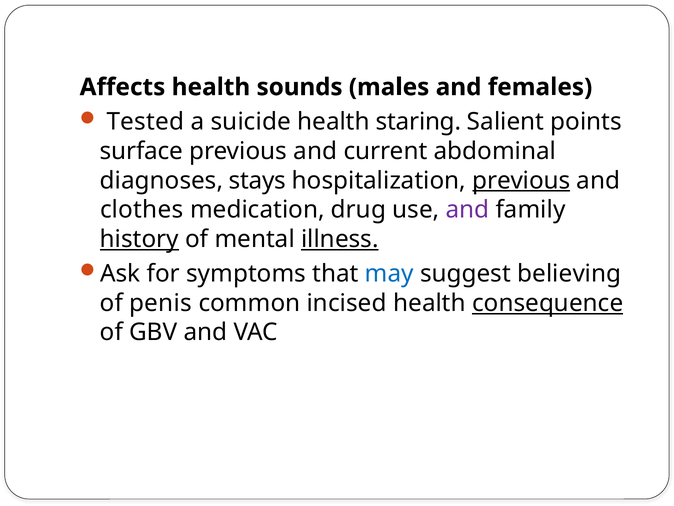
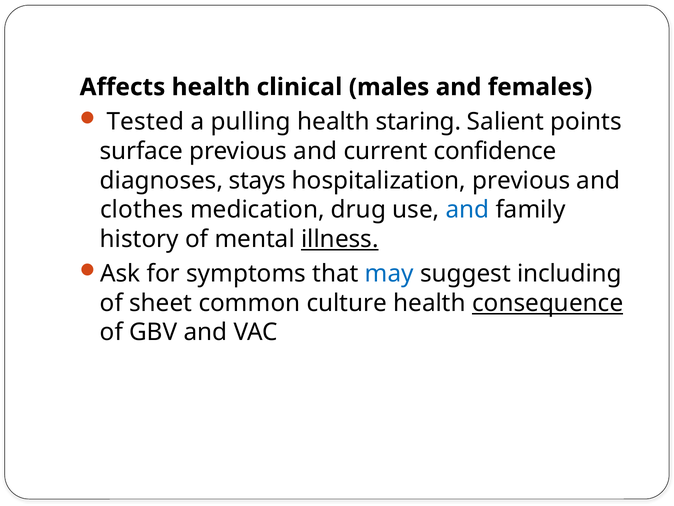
sounds: sounds -> clinical (299, 87)
suicide: suicide -> pulling (251, 122)
abdominal: abdominal -> confidence (495, 151)
previous underline: present -> none (521, 180)
and colour: purple -> blue (467, 210)
history underline: present -> none (139, 239)
believing: believing -> including (569, 274)
penis: penis -> sheet (161, 303)
incised: incised -> culture (347, 303)
